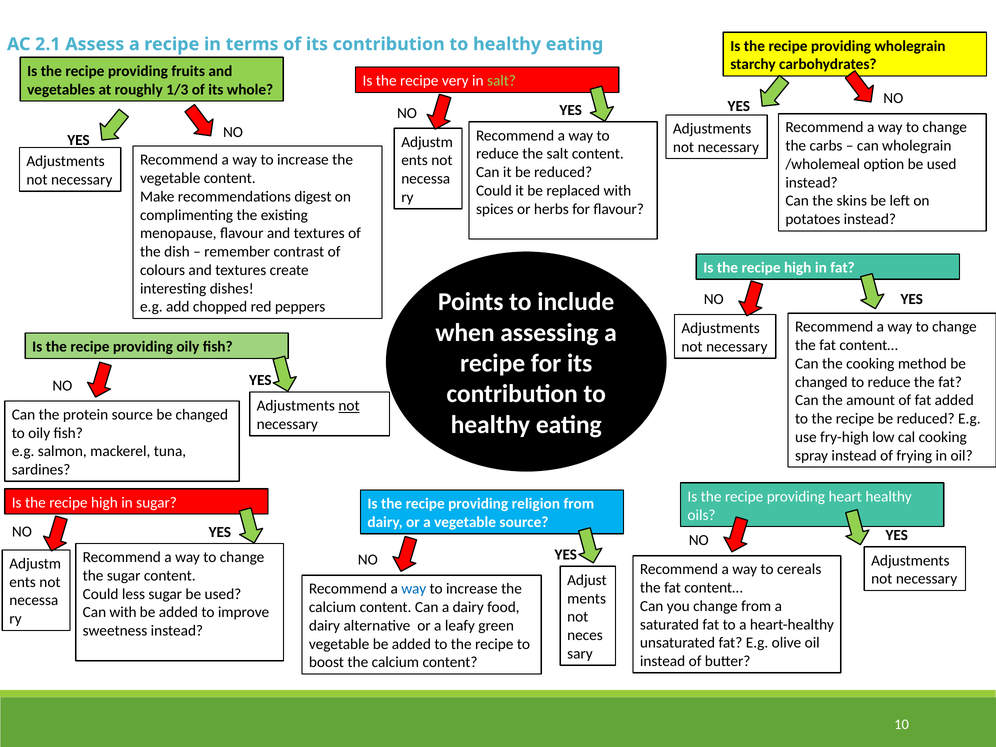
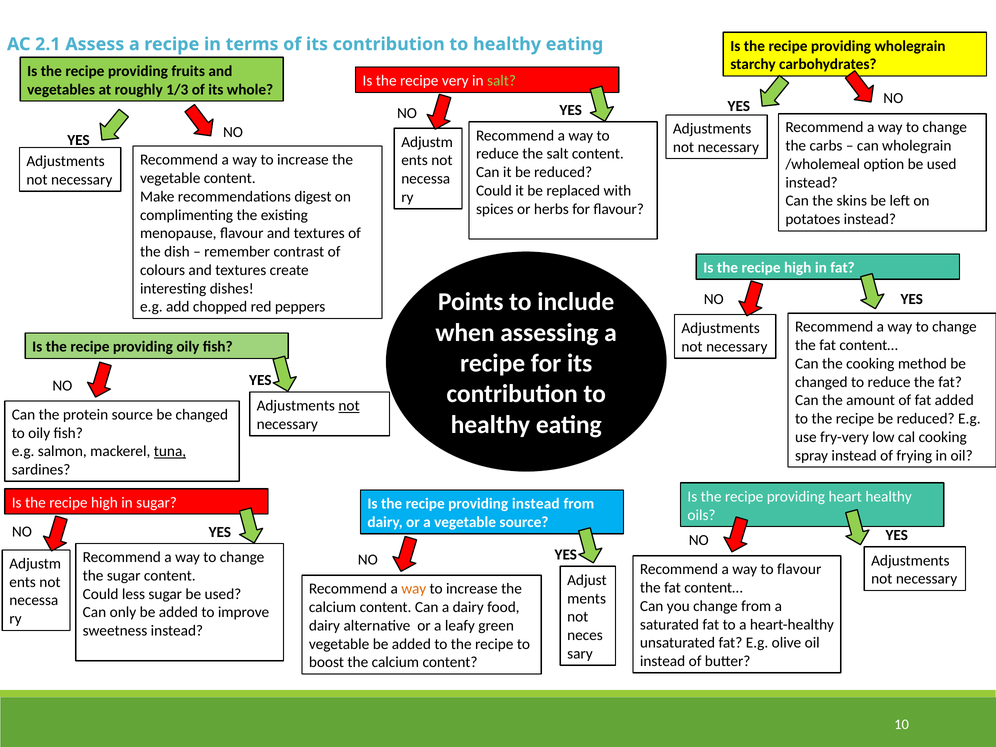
fry-high: fry-high -> fry-very (844, 437)
tuna underline: none -> present (170, 451)
providing religion: religion -> instead (536, 504)
to cereals: cereals -> flavour (799, 569)
way colour: blue -> orange (414, 589)
Can with: with -> only (123, 612)
